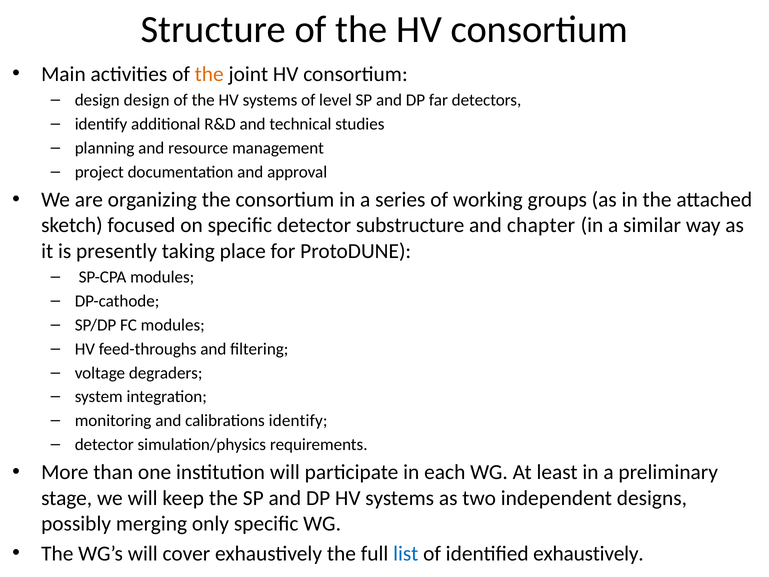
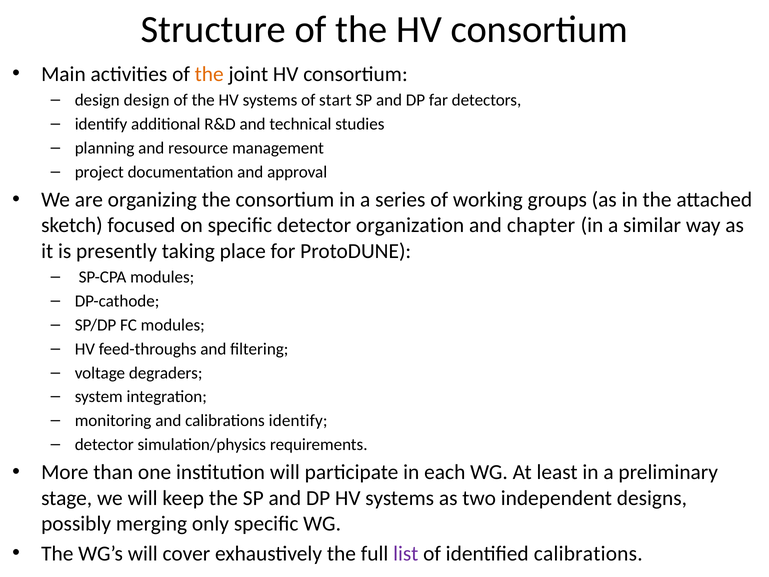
level: level -> start (335, 100)
substructure: substructure -> organization (410, 225)
list colour: blue -> purple (406, 553)
identified exhaustively: exhaustively -> calibrations (588, 553)
